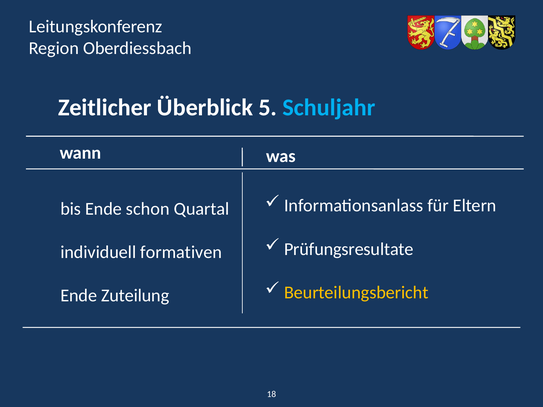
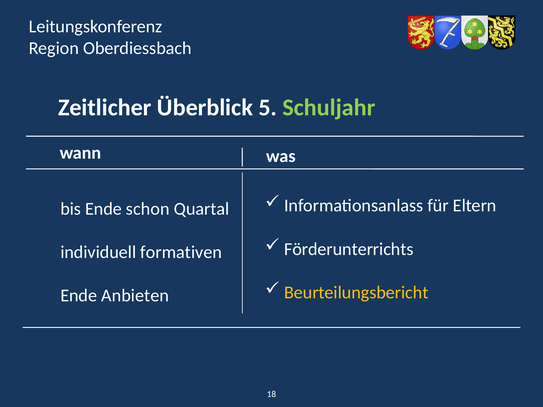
Schuljahr colour: light blue -> light green (329, 108)
Prüfungsresultate: Prüfungsresultate -> Förderunterrichts (349, 249)
Zuteilung: Zuteilung -> Anbieten (135, 296)
